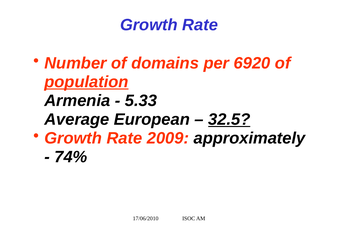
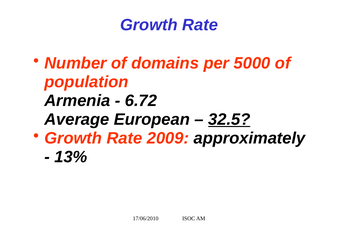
6920: 6920 -> 5000 (252, 63)
population underline: present -> none (86, 82)
5.33: 5.33 -> 6.72 (141, 101)
74%: 74% -> 13% (71, 157)
